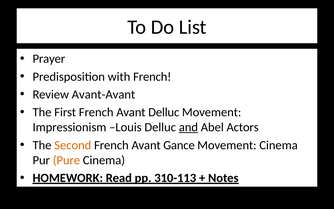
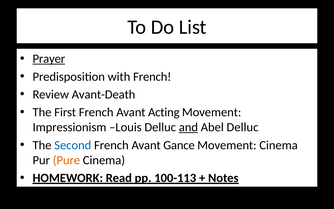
Prayer underline: none -> present (49, 59)
Avant-Avant: Avant-Avant -> Avant-Death (104, 94)
Avant Delluc: Delluc -> Acting (164, 112)
Abel Actors: Actors -> Delluc (243, 127)
Second colour: orange -> blue (73, 145)
310-113: 310-113 -> 100-113 (175, 178)
